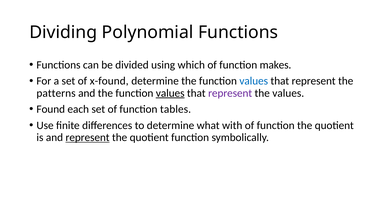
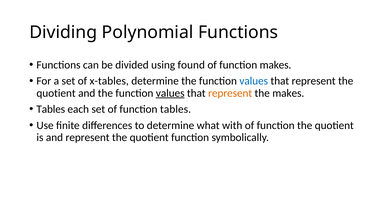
which: which -> found (191, 65)
x-found: x-found -> x-tables (109, 81)
patterns: patterns -> quotient (56, 93)
represent colour: purple -> orange (230, 93)
the values: values -> makes (288, 93)
Found: Found -> Tables (51, 109)
represent underline: present -> none (88, 137)
